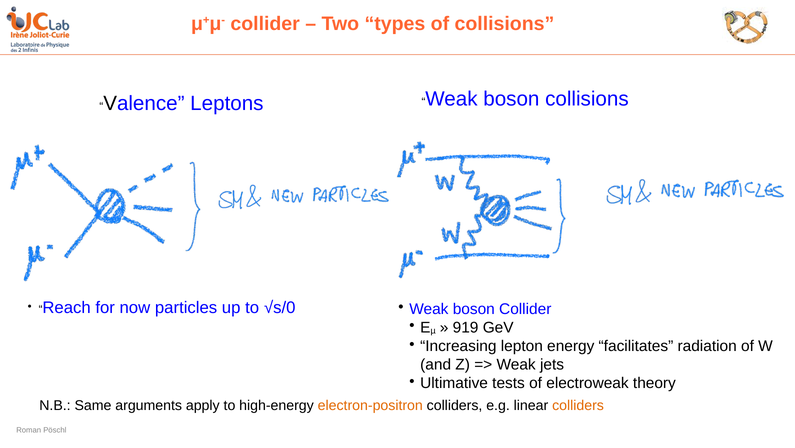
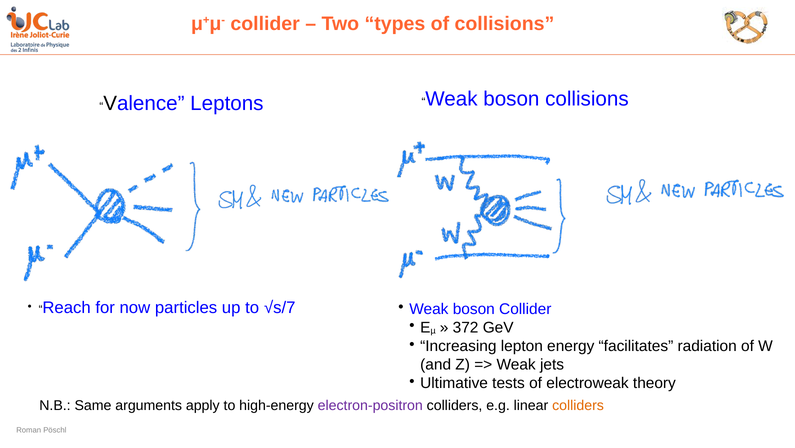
√s/0: √s/0 -> √s/7 (280, 308)
919: 919 -> 372 (466, 327)
electron-positron colour: orange -> purple (370, 406)
